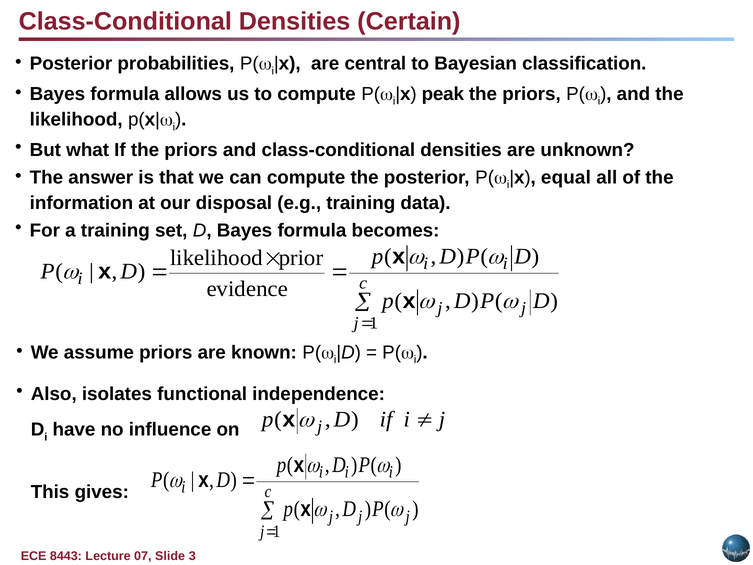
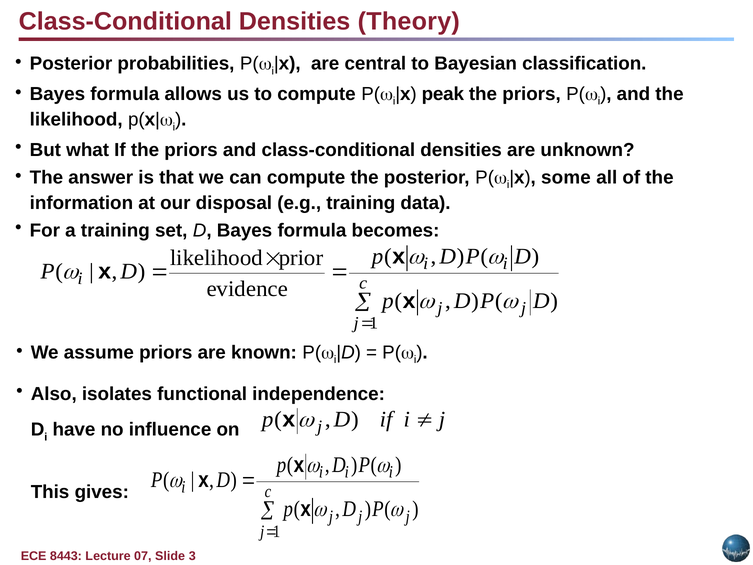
Certain: Certain -> Theory (409, 22)
equal: equal -> some (566, 177)
